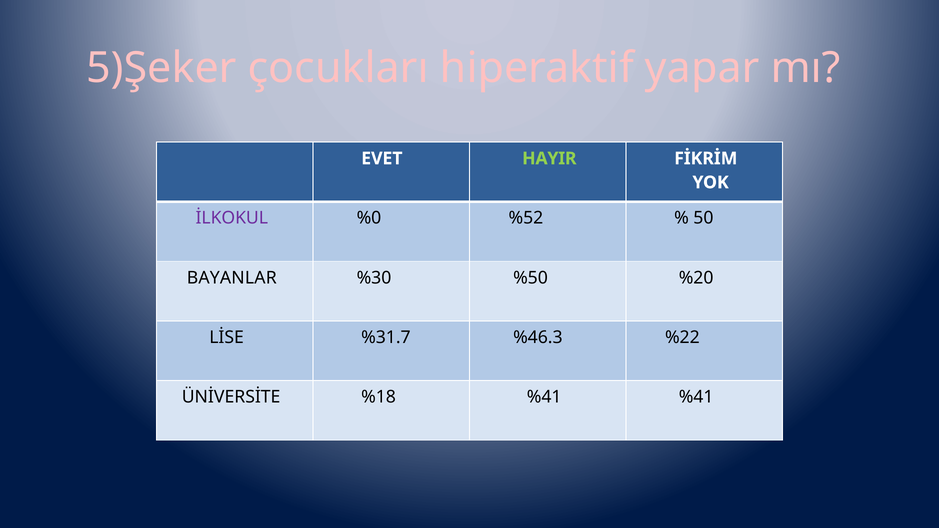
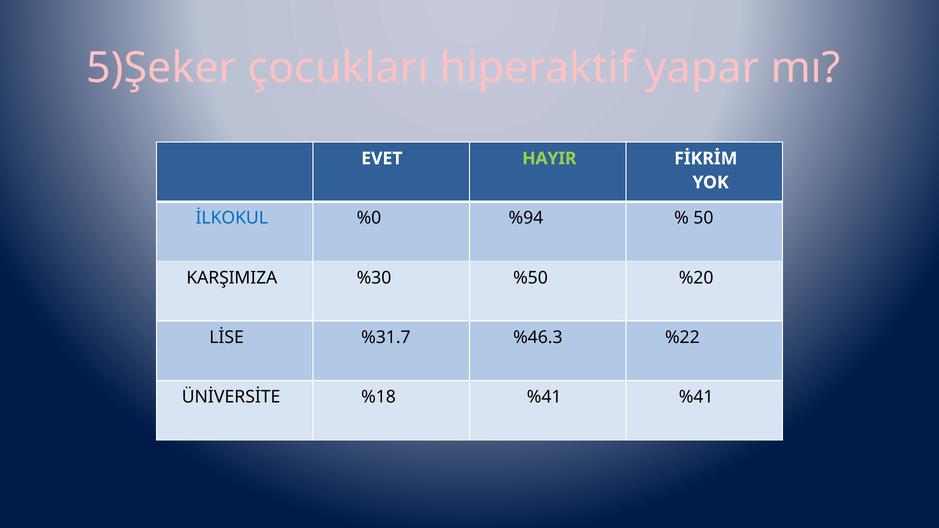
İLKOKUL colour: purple -> blue (232, 218)
%52: %52 -> %94 (526, 218)
BAYANLAR: BAYANLAR -> KARŞIMIZA (232, 278)
